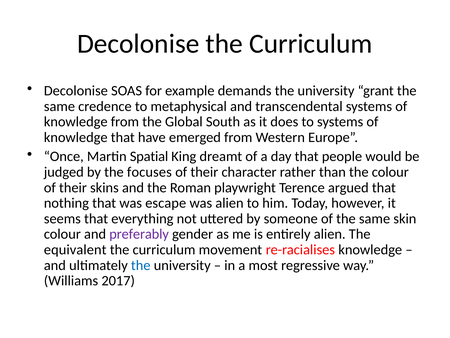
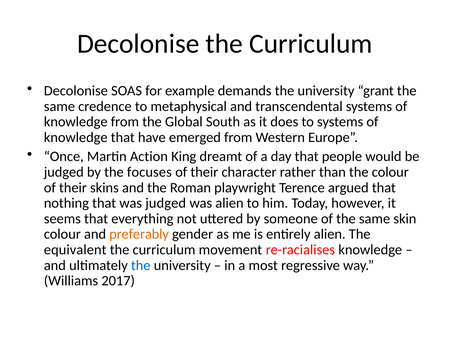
Spatial: Spatial -> Action (149, 156)
was escape: escape -> judged (166, 203)
preferably colour: purple -> orange (139, 234)
